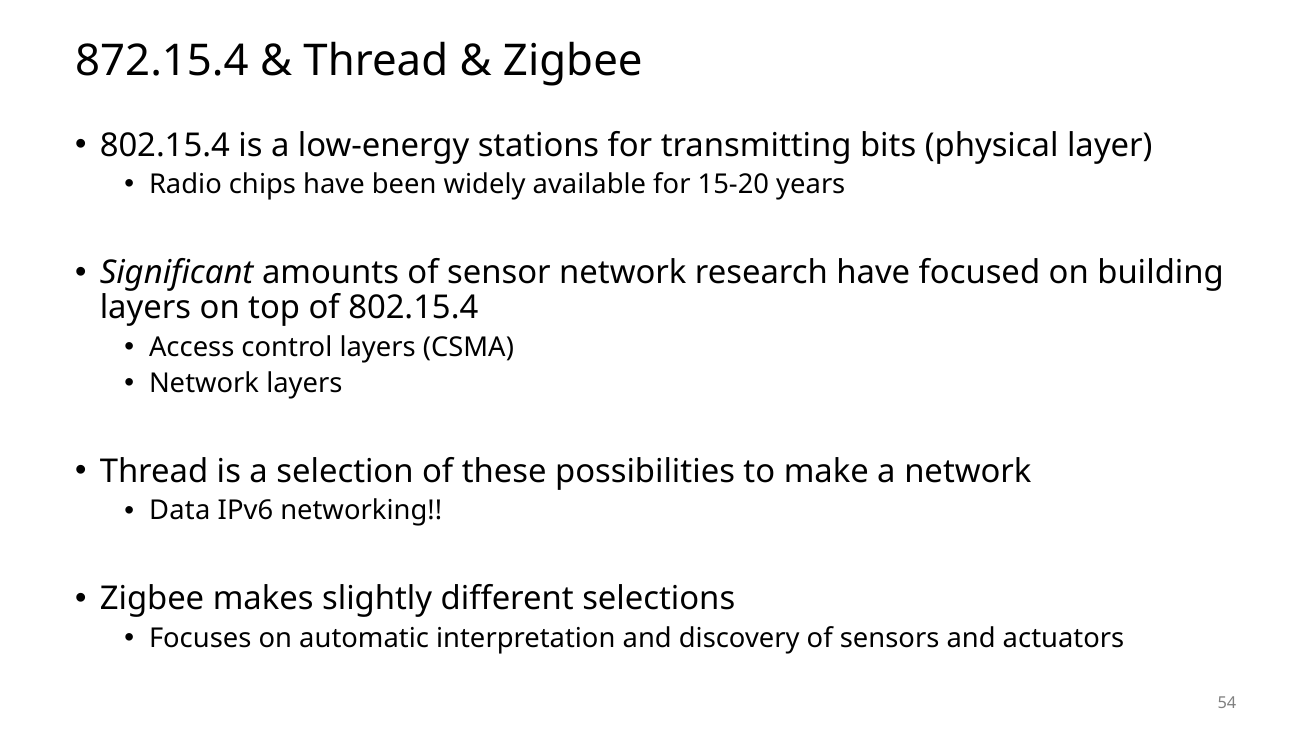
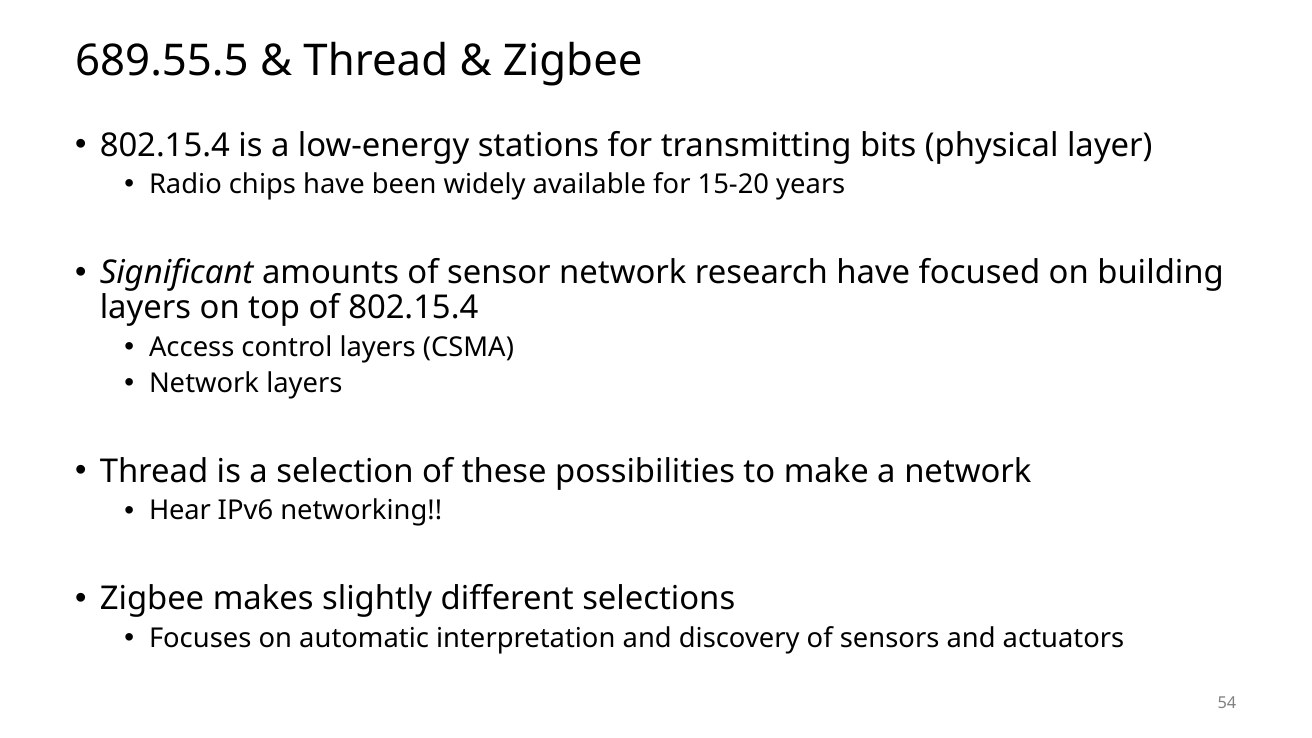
872.15.4: 872.15.4 -> 689.55.5 (162, 61)
Data: Data -> Hear (180, 511)
